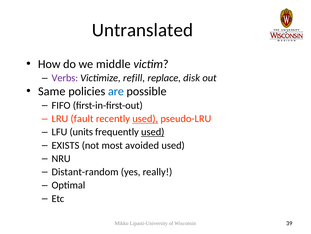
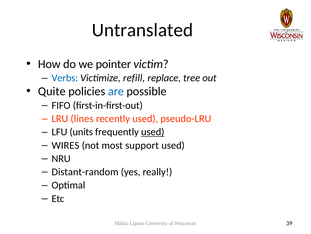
middle: middle -> pointer (113, 64)
Verbs colour: purple -> blue (65, 78)
disk: disk -> tree (192, 78)
Same: Same -> Quite (52, 91)
fault: fault -> lines (82, 118)
used underline: present -> none (145, 118)
EXISTS: EXISTS -> WIRES (65, 145)
avoided: avoided -> support (142, 145)
